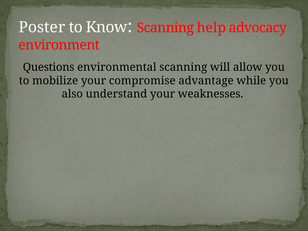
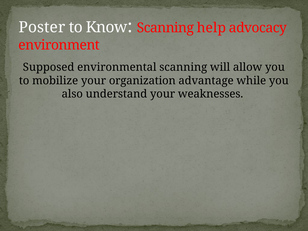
Questions: Questions -> Supposed (49, 67)
compromise: compromise -> organization (142, 81)
